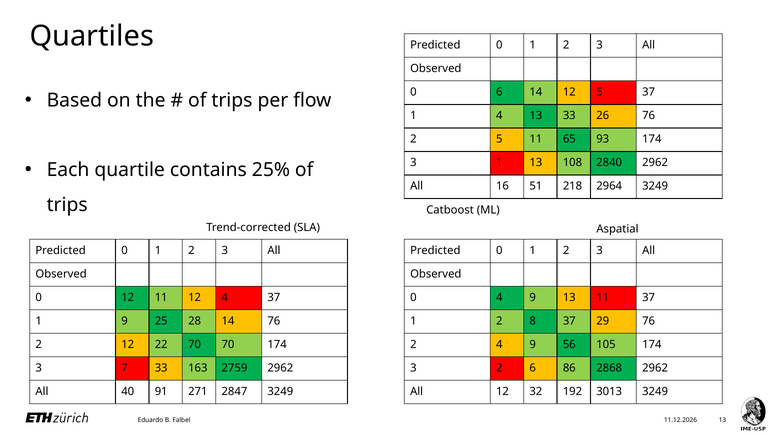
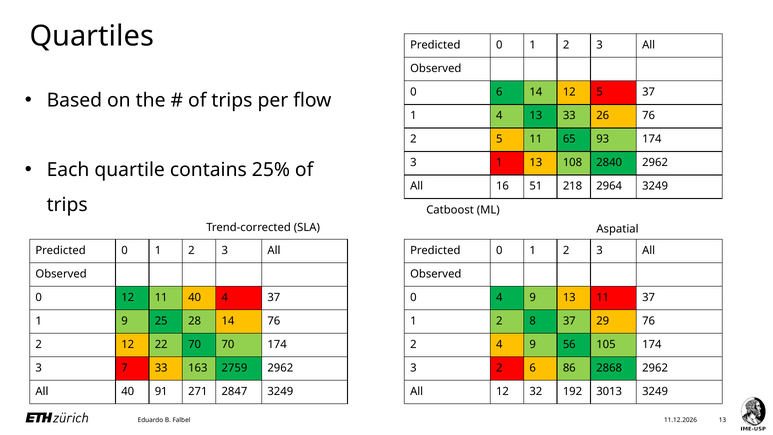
11 12: 12 -> 40 (195, 297)
